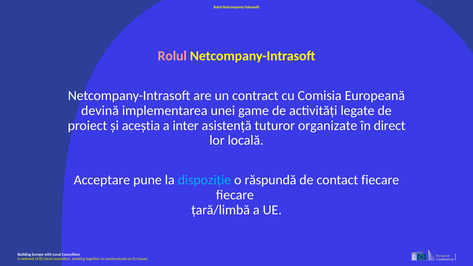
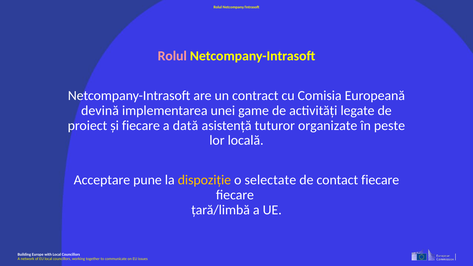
și aceștia: aceștia -> fiecare (141, 125)
inter: inter -> dată (186, 125)
direct: direct -> peste (389, 125)
dispoziție colour: light blue -> yellow (204, 180)
răspundă: răspundă -> selectate (270, 180)
